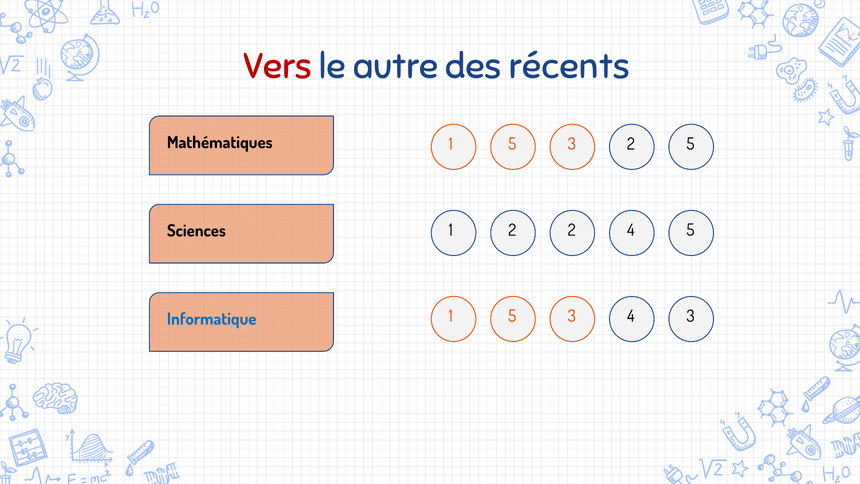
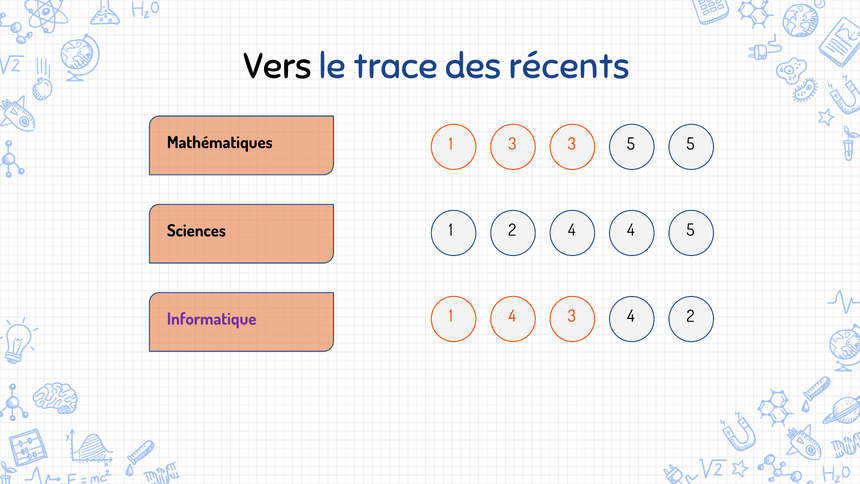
Vers colour: red -> black (278, 66)
autre: autre -> trace (396, 66)
5: 5 -> 3 (512, 144)
3 2: 2 -> 5 (631, 144)
2 2: 2 -> 4 (572, 230)
5: 5 -> 4 (512, 316)
4 3: 3 -> 2 (690, 316)
Informatique colour: blue -> purple (212, 319)
